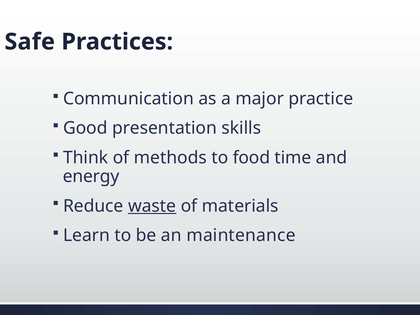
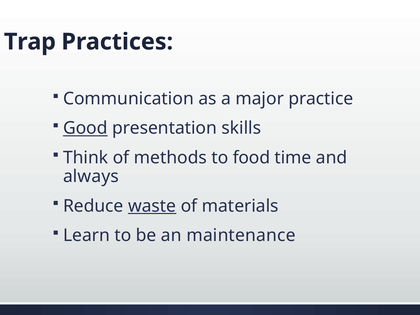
Safe: Safe -> Trap (30, 42)
Good underline: none -> present (85, 128)
energy: energy -> always (91, 176)
